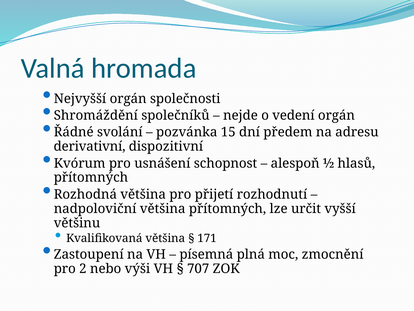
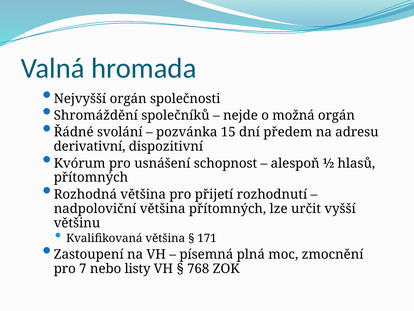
vedení: vedení -> možná (293, 115)
2: 2 -> 7 (83, 268)
výši: výši -> listy (138, 268)
707: 707 -> 768 (198, 268)
